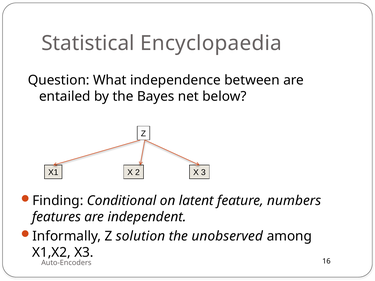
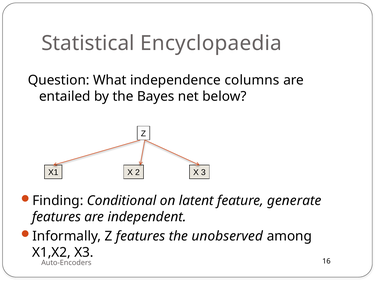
between: between -> columns (252, 80)
numbers: numbers -> generate (294, 201)
Z solution: solution -> features (141, 236)
